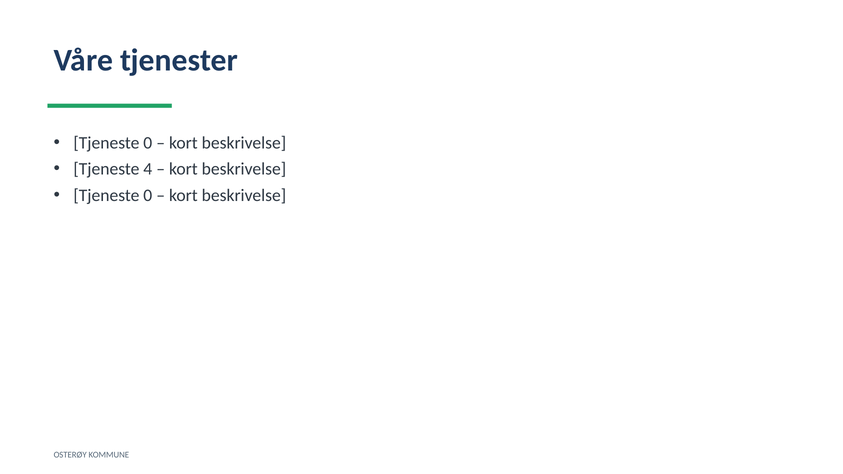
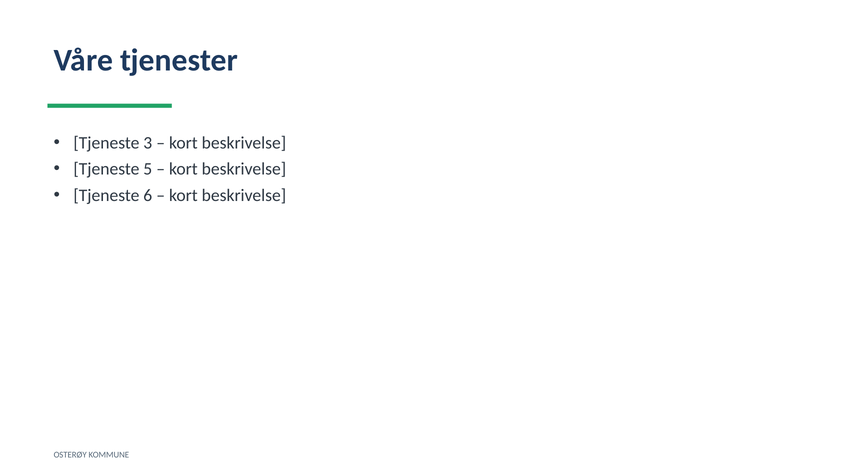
0: 0 -> 3 (148, 143)
4: 4 -> 5 (148, 169)
0: 0 -> 6 (148, 195)
